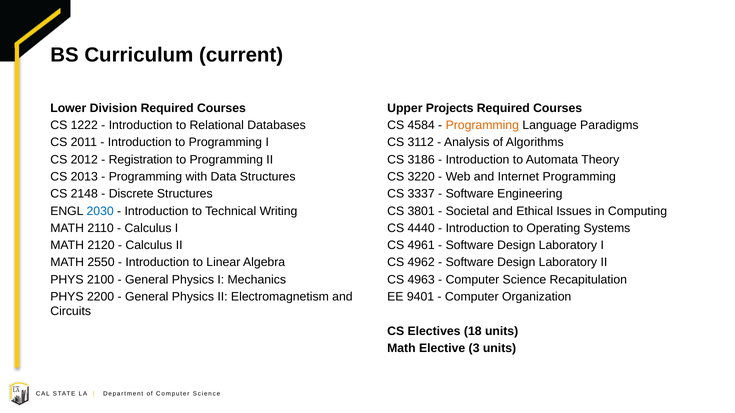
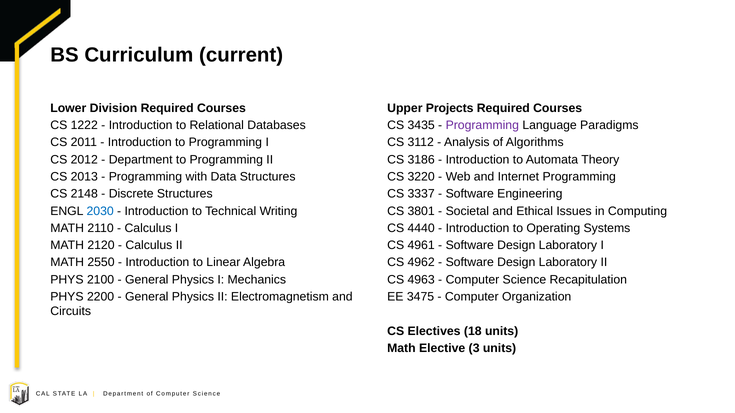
4584: 4584 -> 3435 (421, 125)
Programming colour: orange -> purple (482, 125)
Registration: Registration -> Department (141, 160)
9401: 9401 -> 3475 (421, 297)
